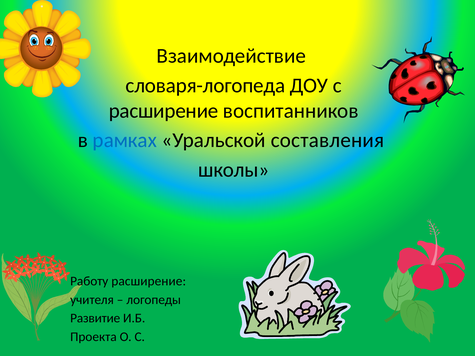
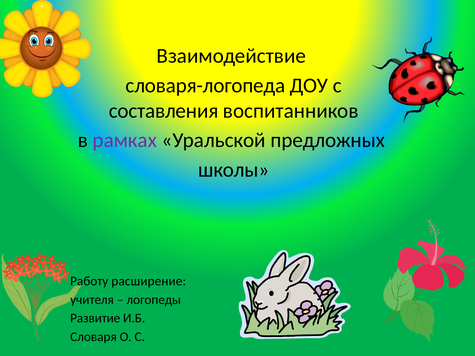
расширение: расширение -> составления (164, 111)
рамках colour: blue -> purple (125, 140)
составления: составления -> предложных (328, 140)
Проекта: Проекта -> Словаря (93, 337)
